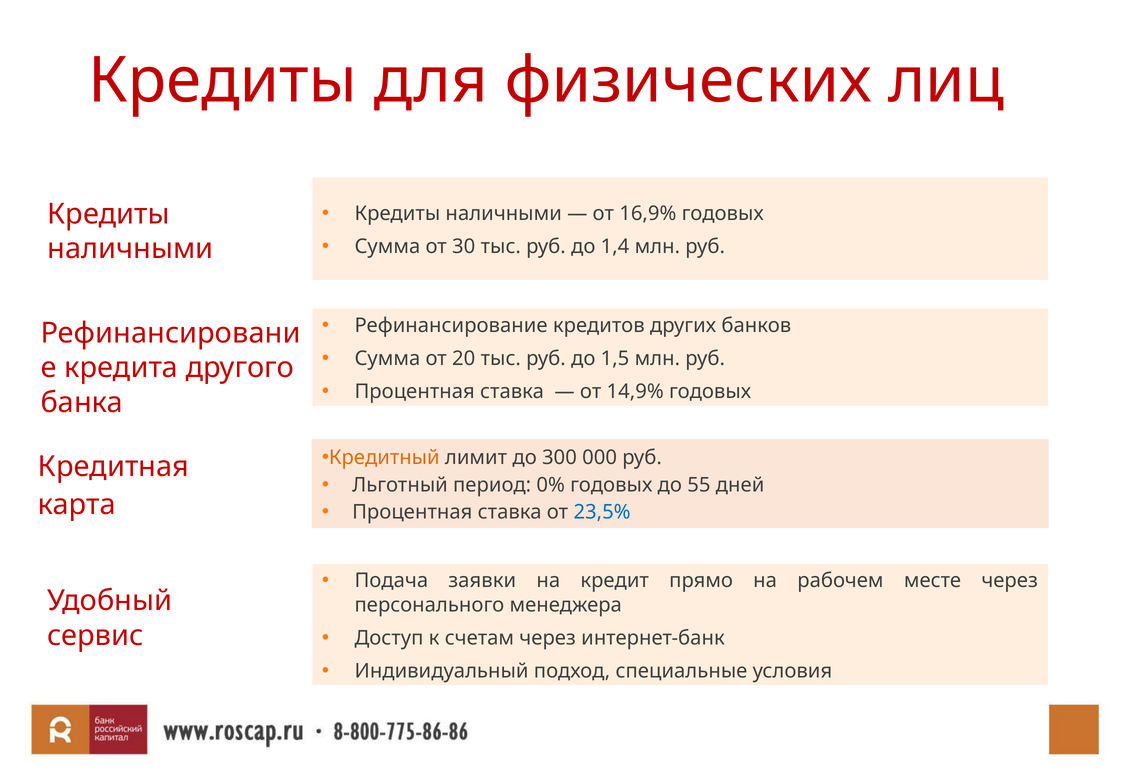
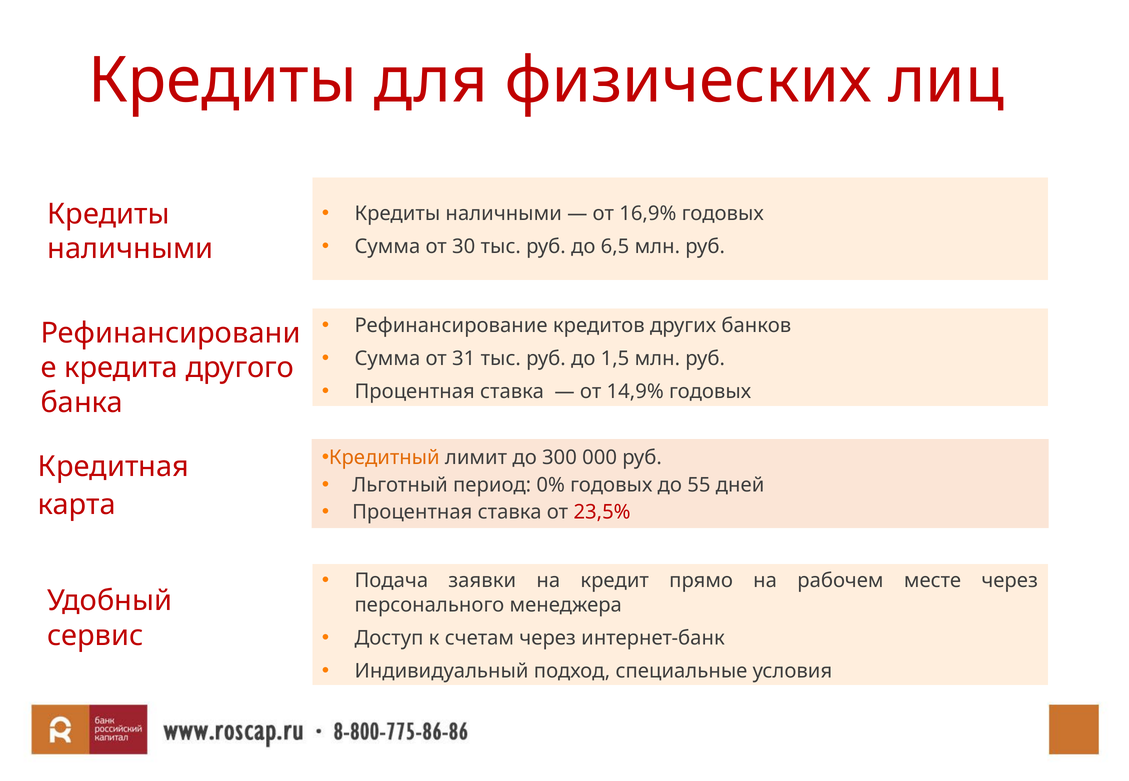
1,4: 1,4 -> 6,5 (615, 247)
20: 20 -> 31 (464, 359)
23,5% colour: blue -> red (602, 513)
